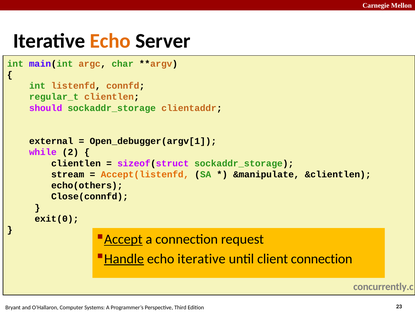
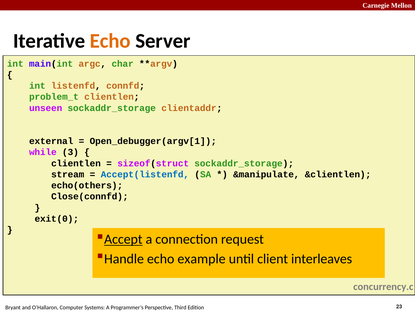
regular_t: regular_t -> problem_t (54, 97)
should: should -> unseen (46, 108)
2: 2 -> 3 (70, 152)
Accept(listenfd colour: orange -> blue (145, 174)
Handle underline: present -> none (124, 258)
echo iterative: iterative -> example (202, 258)
client connection: connection -> interleaves (322, 258)
concurrently.c: concurrently.c -> concurrency.c (383, 286)
